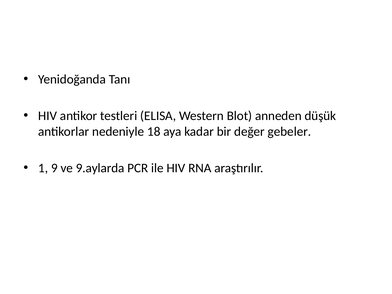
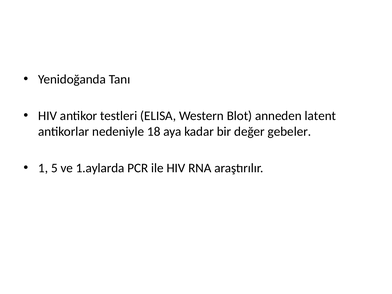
düşük: düşük -> latent (320, 116)
9: 9 -> 5 (54, 168)
9.aylarda: 9.aylarda -> 1.aylarda (100, 168)
